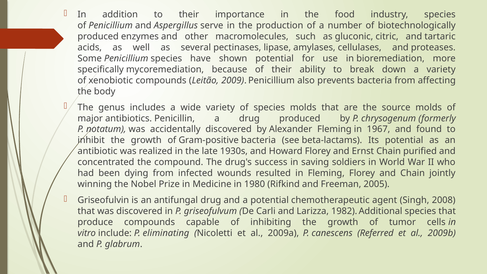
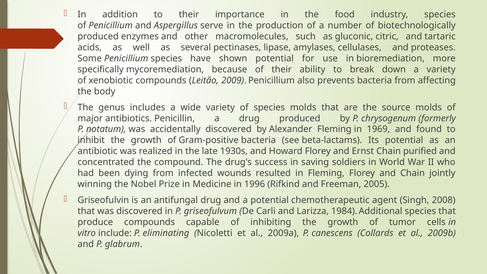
1967: 1967 -> 1969 (378, 129)
1980: 1980 -> 1996 (255, 184)
1982: 1982 -> 1984 (344, 211)
Referred: Referred -> Collards (375, 233)
